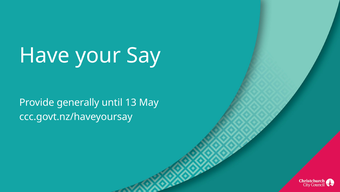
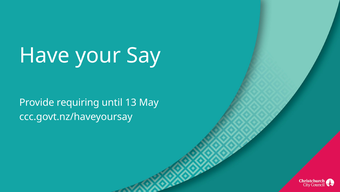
generally: generally -> requiring (78, 102)
